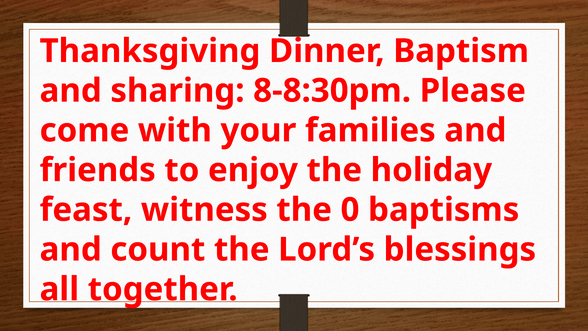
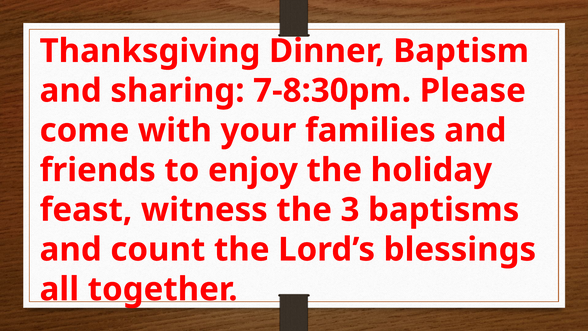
8-8:30pm: 8-8:30pm -> 7-8:30pm (332, 91)
0: 0 -> 3 (350, 210)
